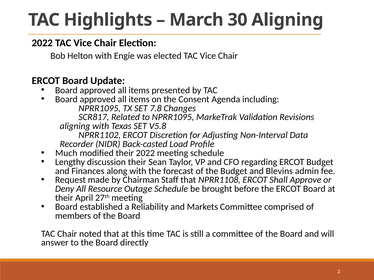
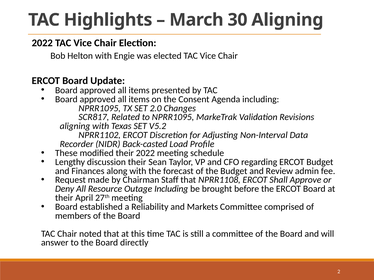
7.8: 7.8 -> 2.0 (156, 108)
V5.8: V5.8 -> V5.2 (158, 126)
Much: Much -> These (66, 153)
Blevins: Blevins -> Review (279, 171)
Outage Schedule: Schedule -> Including (171, 189)
